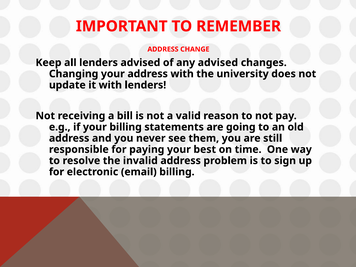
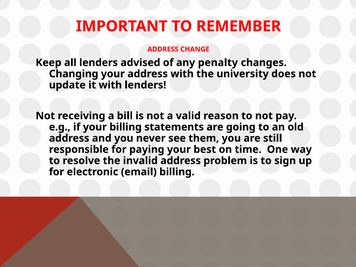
any advised: advised -> penalty (218, 63)
